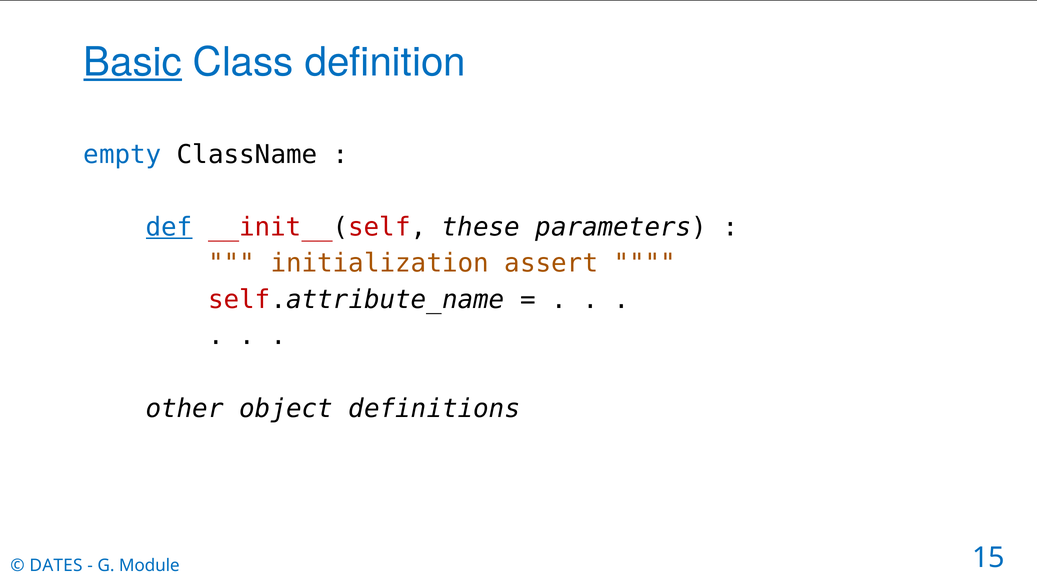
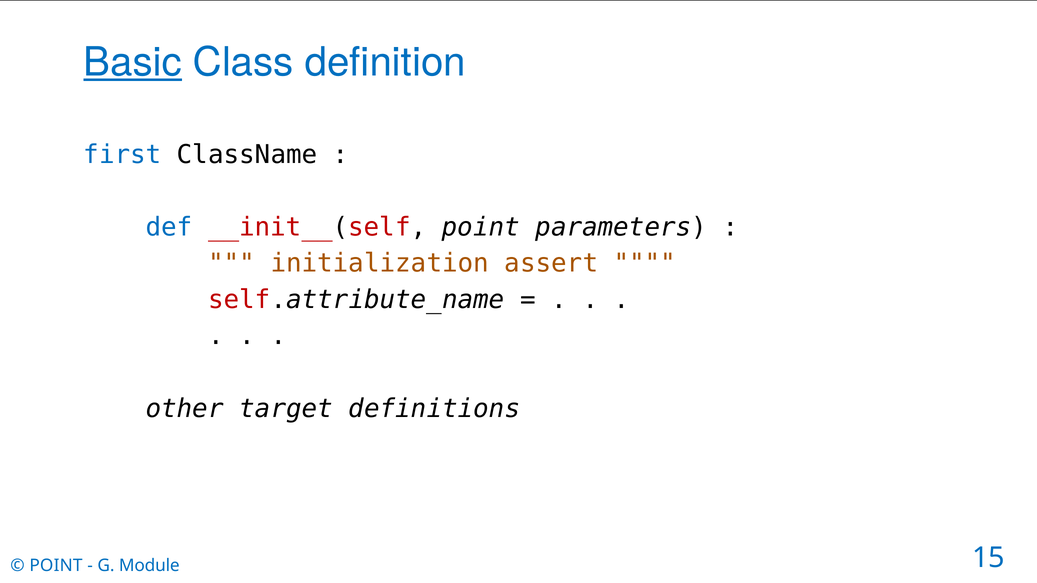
empty: empty -> first (122, 155)
def underline: present -> none (169, 227)
__init__(self these: these -> point (481, 227)
object: object -> target (286, 409)
DATES: DATES -> POINT (56, 566)
